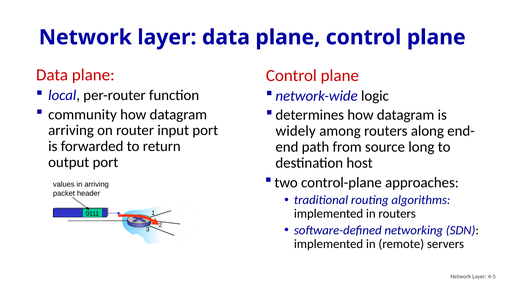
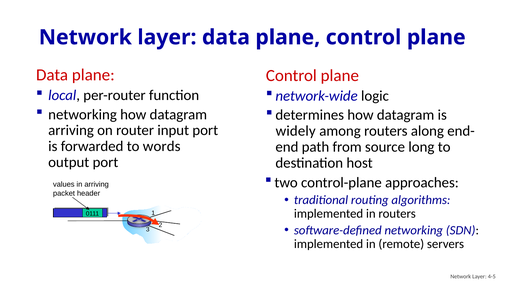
community: community -> networking (83, 115)
return: return -> words (162, 147)
